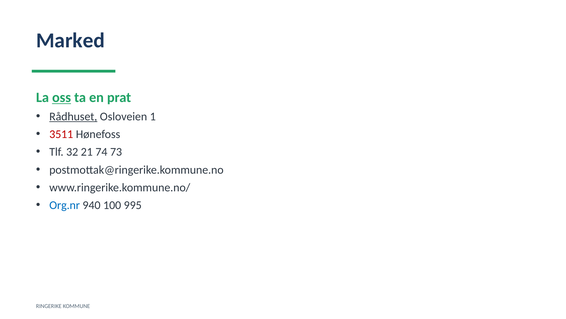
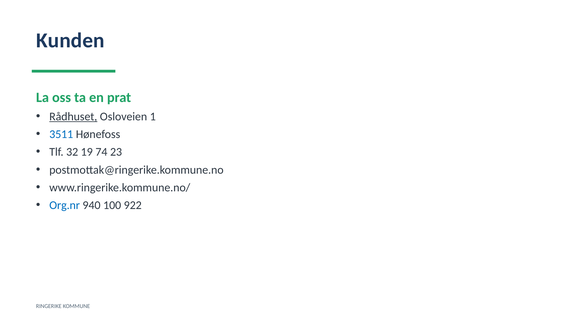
Marked: Marked -> Kunden (70, 40)
oss underline: present -> none (62, 97)
3511 colour: red -> blue (61, 134)
21: 21 -> 19 (87, 152)
73: 73 -> 23 (116, 152)
995: 995 -> 922 (133, 205)
